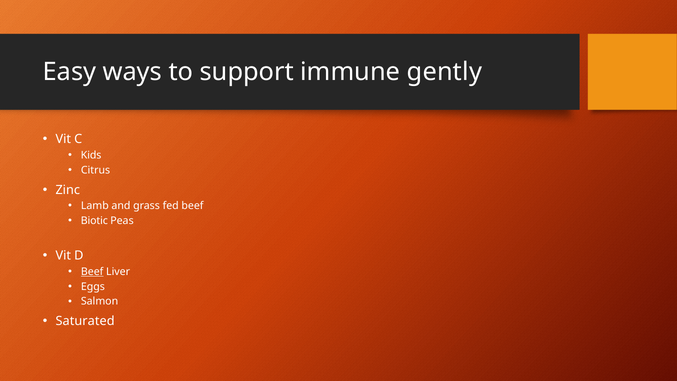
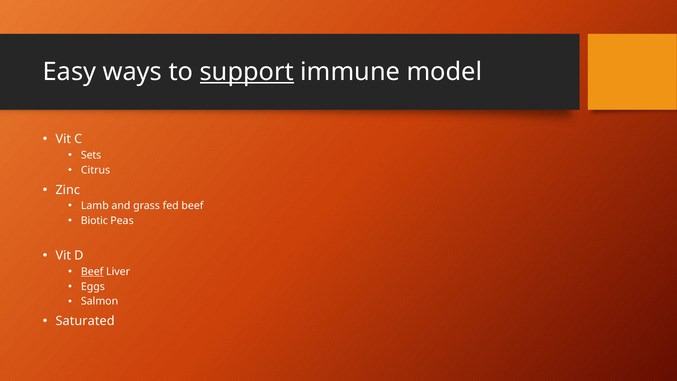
support underline: none -> present (247, 72)
gently: gently -> model (445, 72)
Kids: Kids -> Sets (91, 155)
